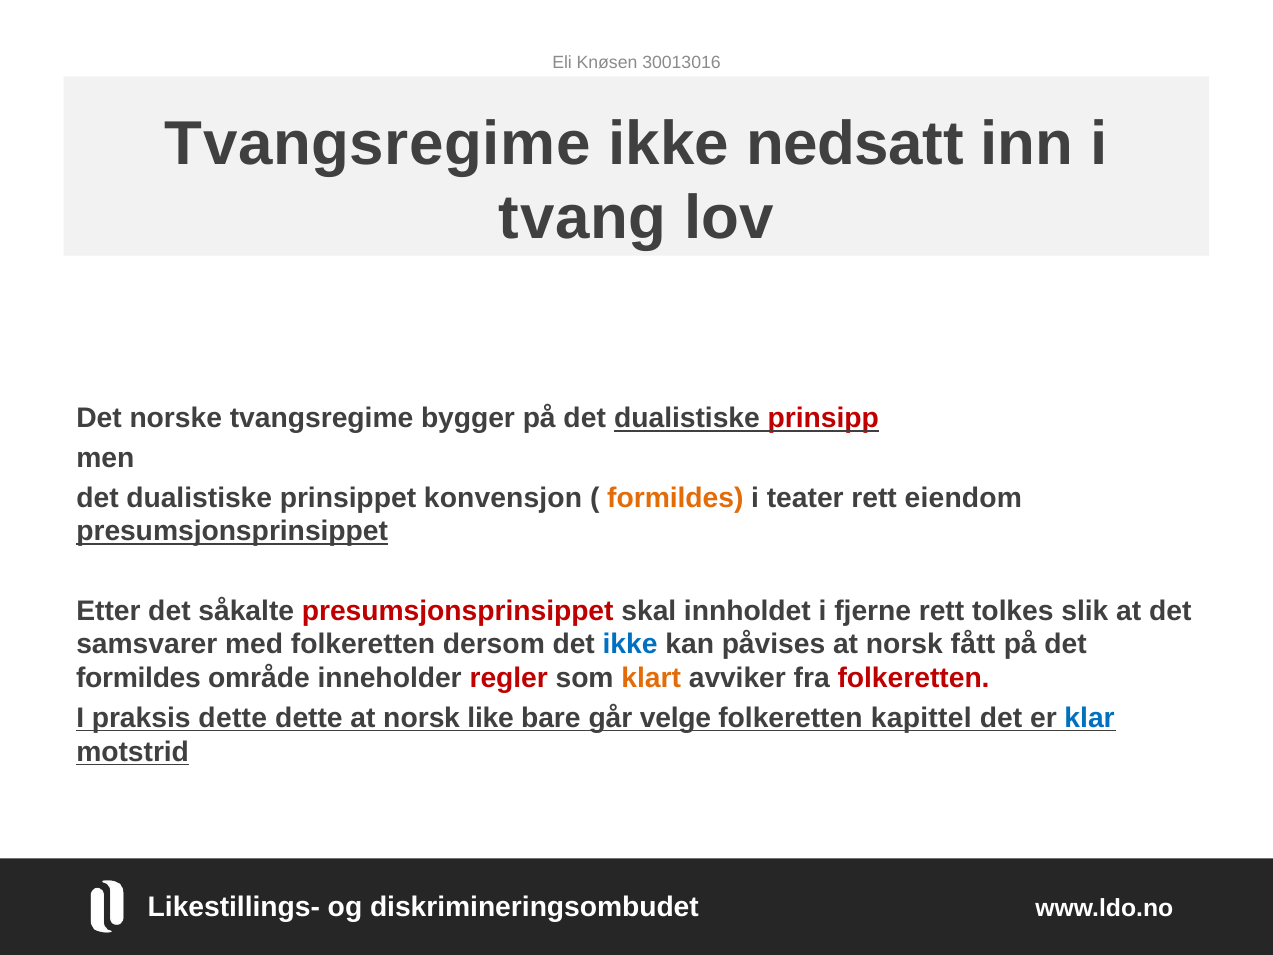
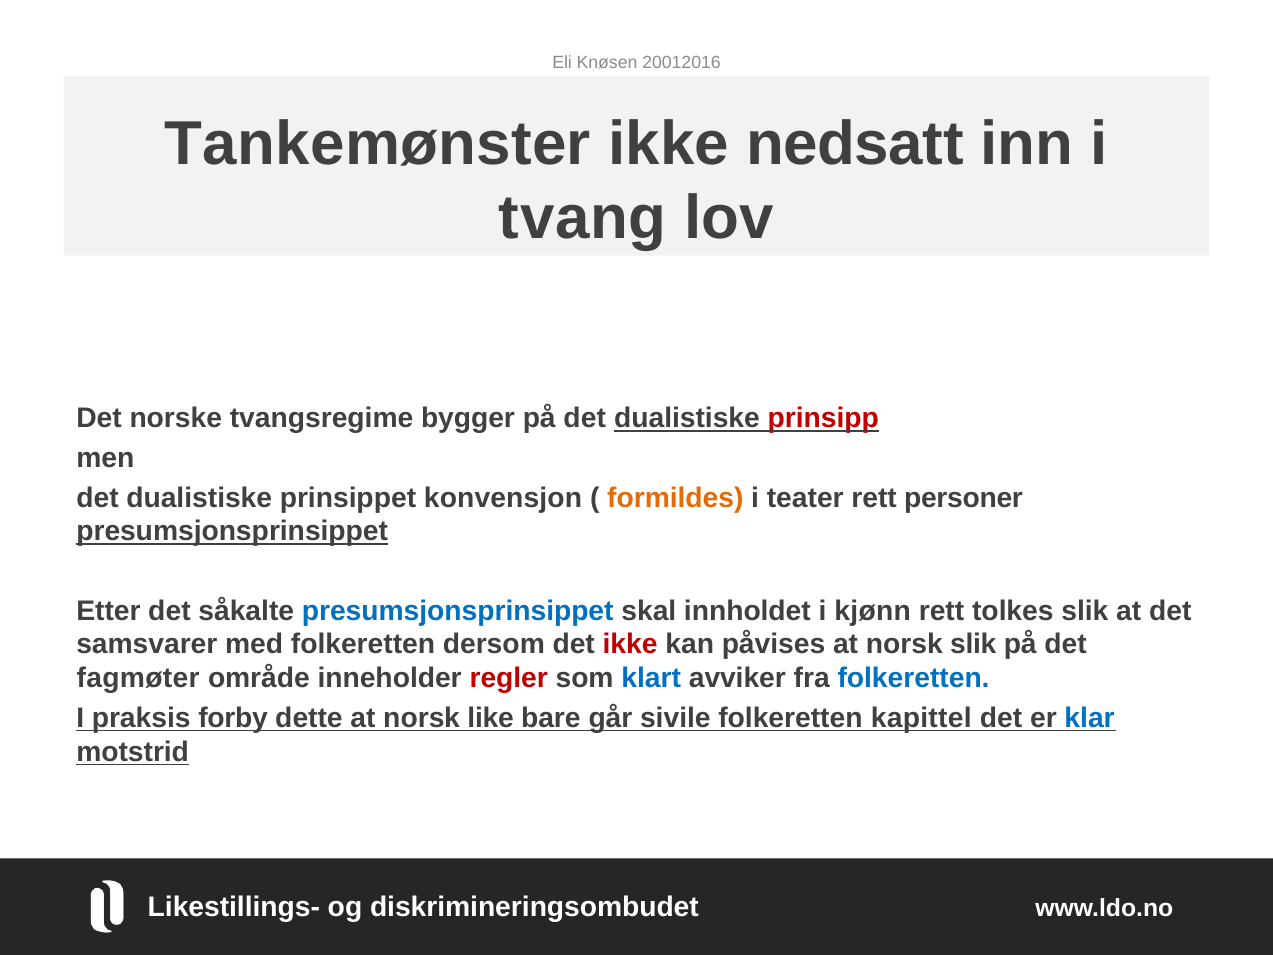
30013016: 30013016 -> 20012016 (682, 63)
Tvangsregime: Tvangsregime -> Tankemønster (378, 144)
eiendom: eiendom -> personer (964, 498)
presumsjonsprinsippet colour: red -> blue (458, 611)
fjerne: fjerne -> kjønn (873, 611)
ikke colour: blue -> red (630, 644)
norsk fått: fått -> slik (973, 644)
formildes: formildes -> fagmøter (138, 678)
klart colour: orange -> blue (651, 678)
folkeretten colour: red -> blue (914, 678)
praksis dette: dette -> forby (233, 718)
velge: velge -> sivile (675, 718)
